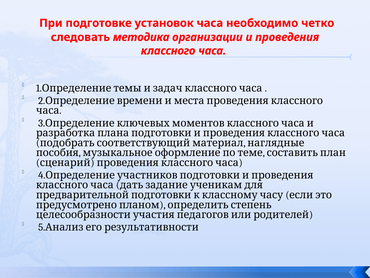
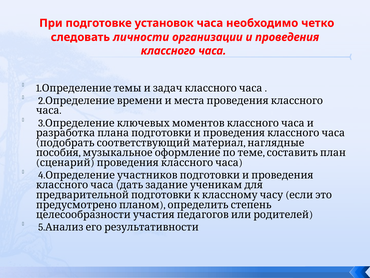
методика: методика -> личности (141, 37)
